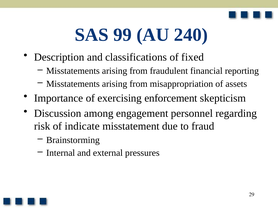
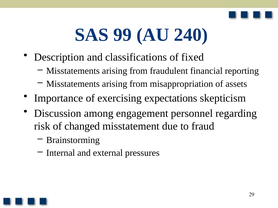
enforcement: enforcement -> expectations (171, 98)
indicate: indicate -> changed (82, 127)
